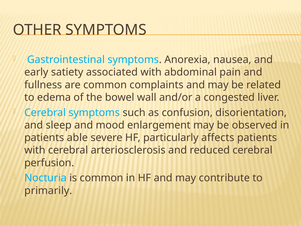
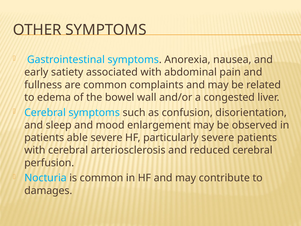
particularly affects: affects -> severe (218, 138)
primarily: primarily -> damages (48, 190)
